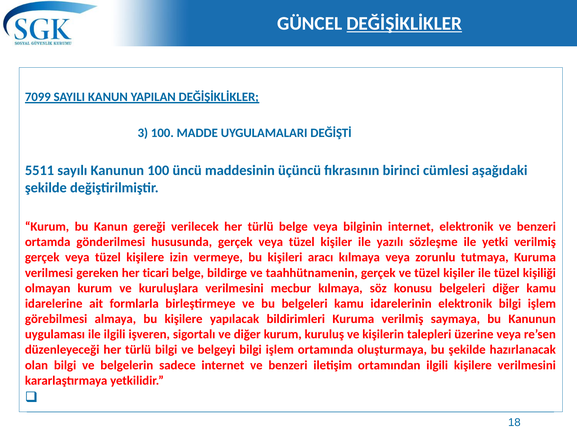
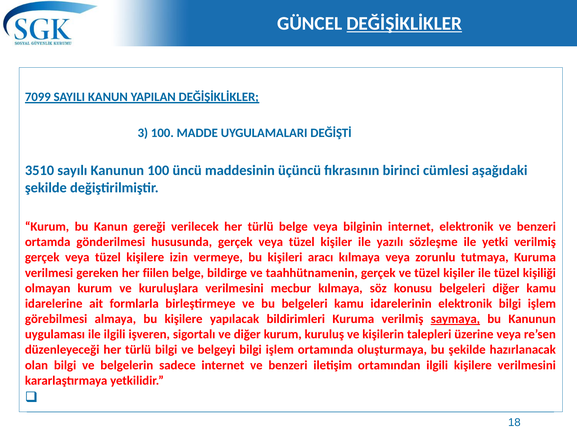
5511: 5511 -> 3510 (40, 170)
ticari: ticari -> fiilen (156, 273)
saymaya underline: none -> present (455, 319)
